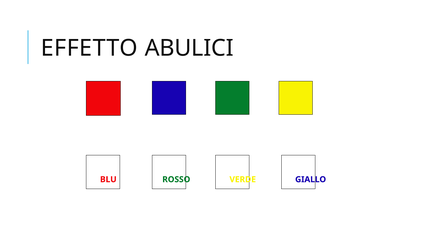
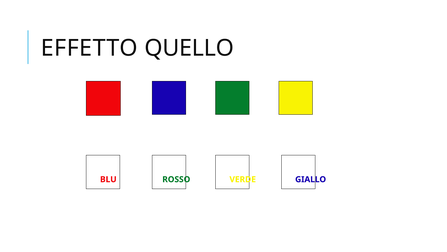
ABULICI: ABULICI -> QUELLO (189, 48)
